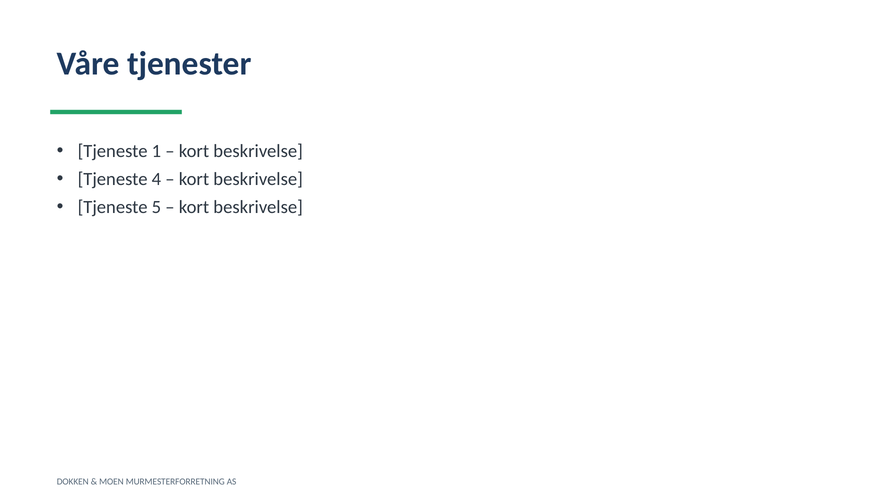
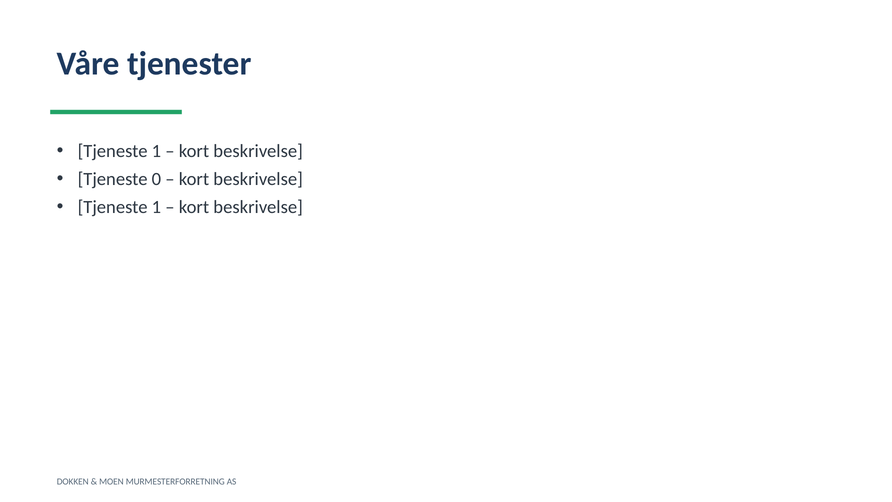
4: 4 -> 0 (156, 179)
5: 5 -> 1 (156, 207)
